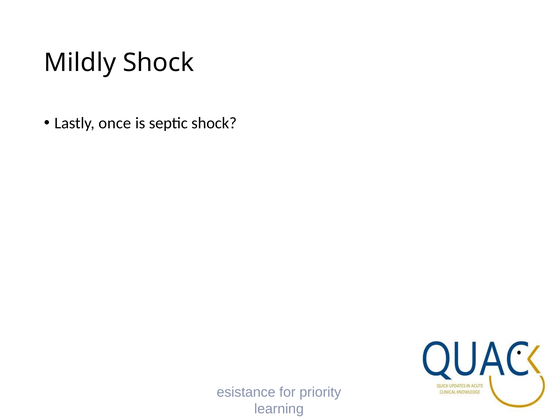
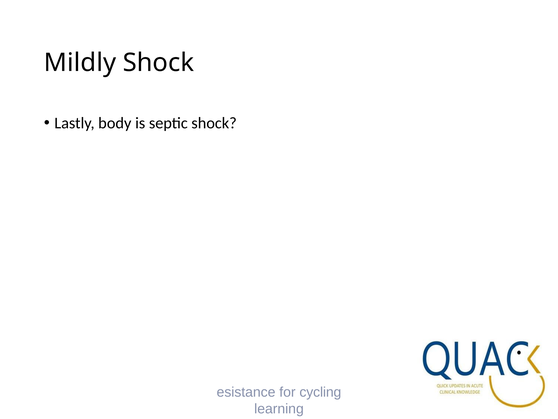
once: once -> body (115, 123)
priority: priority -> cycling (320, 392)
